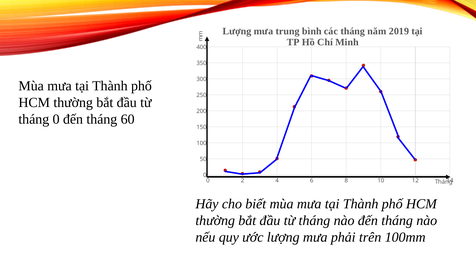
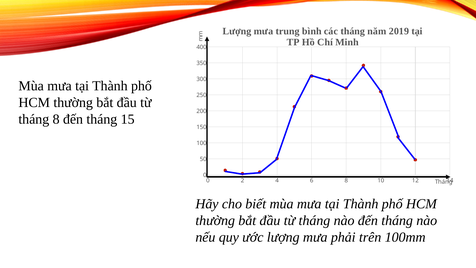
tháng 0: 0 -> 8 (56, 119)
60: 60 -> 15 (128, 119)
